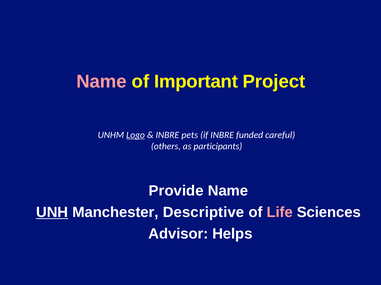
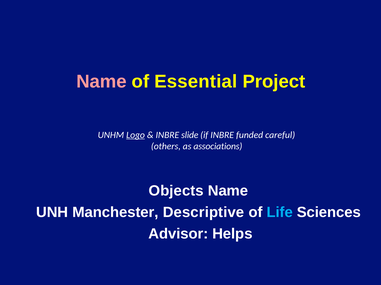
Important: Important -> Essential (196, 82)
pets: pets -> slide (190, 135)
participants: participants -> associations (218, 147)
Provide: Provide -> Objects (176, 191)
UNH underline: present -> none (52, 213)
Life colour: pink -> light blue (280, 213)
